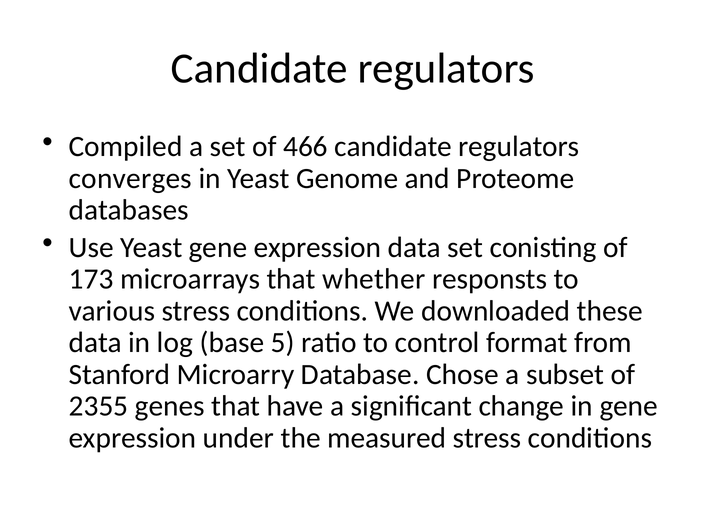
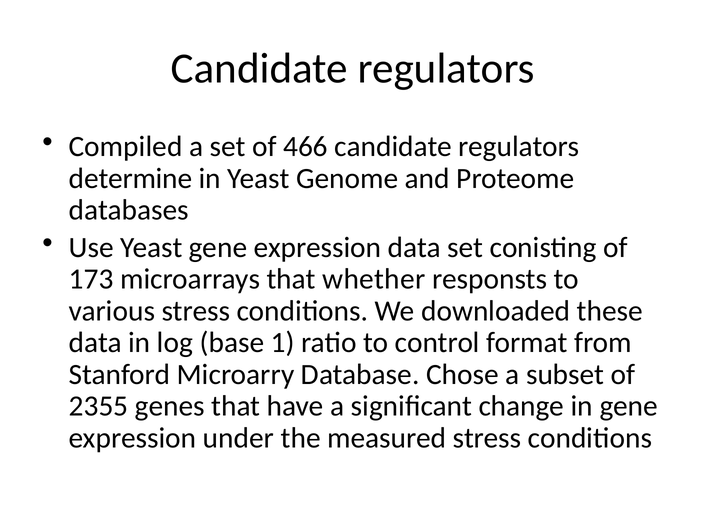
converges: converges -> determine (131, 179)
5: 5 -> 1 (283, 343)
